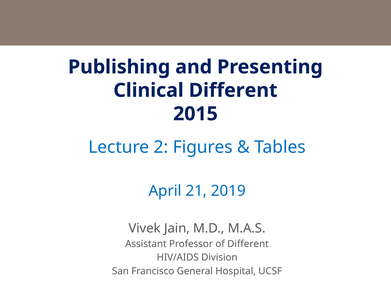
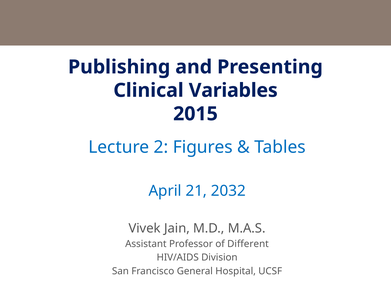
Clinical Different: Different -> Variables (233, 90)
2019: 2019 -> 2032 (228, 191)
